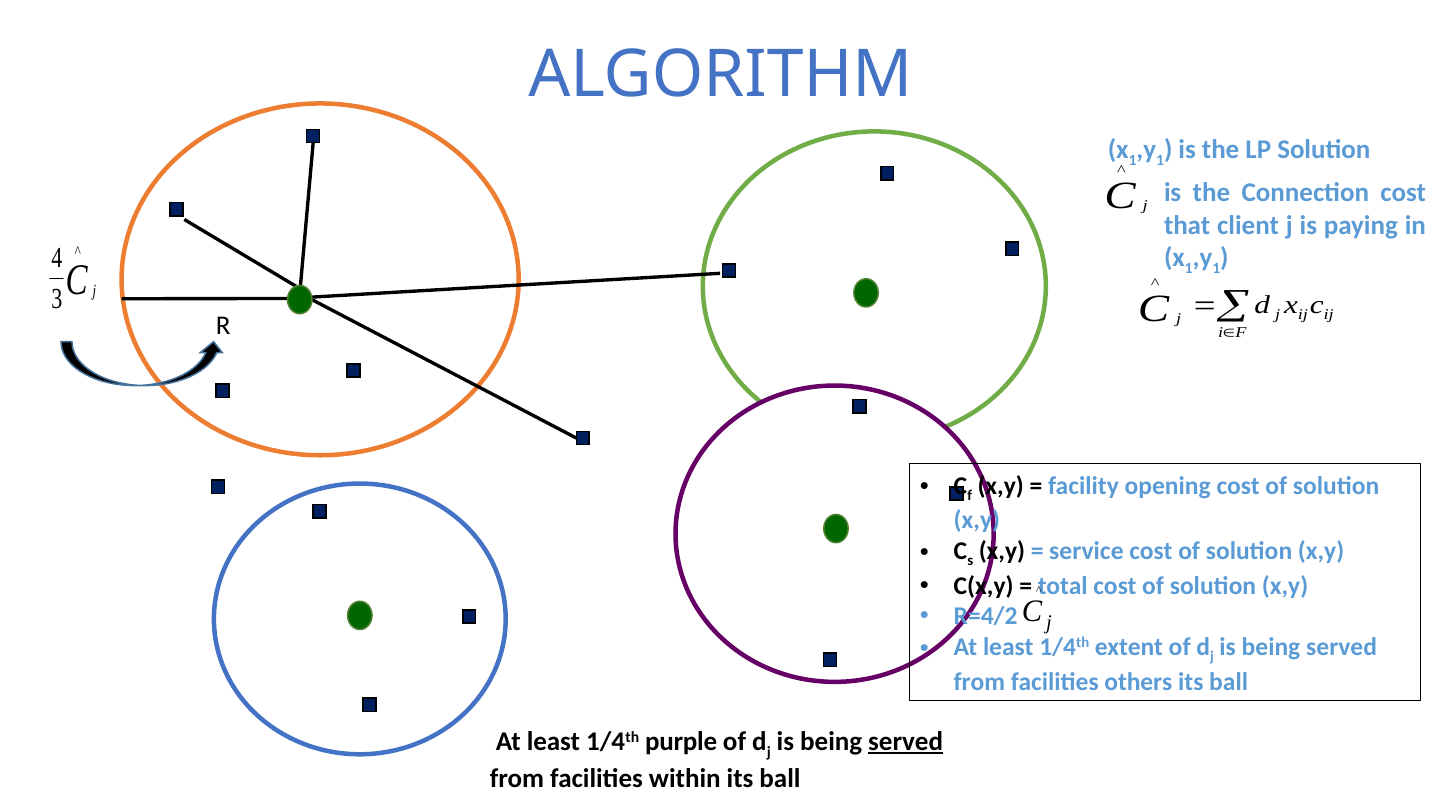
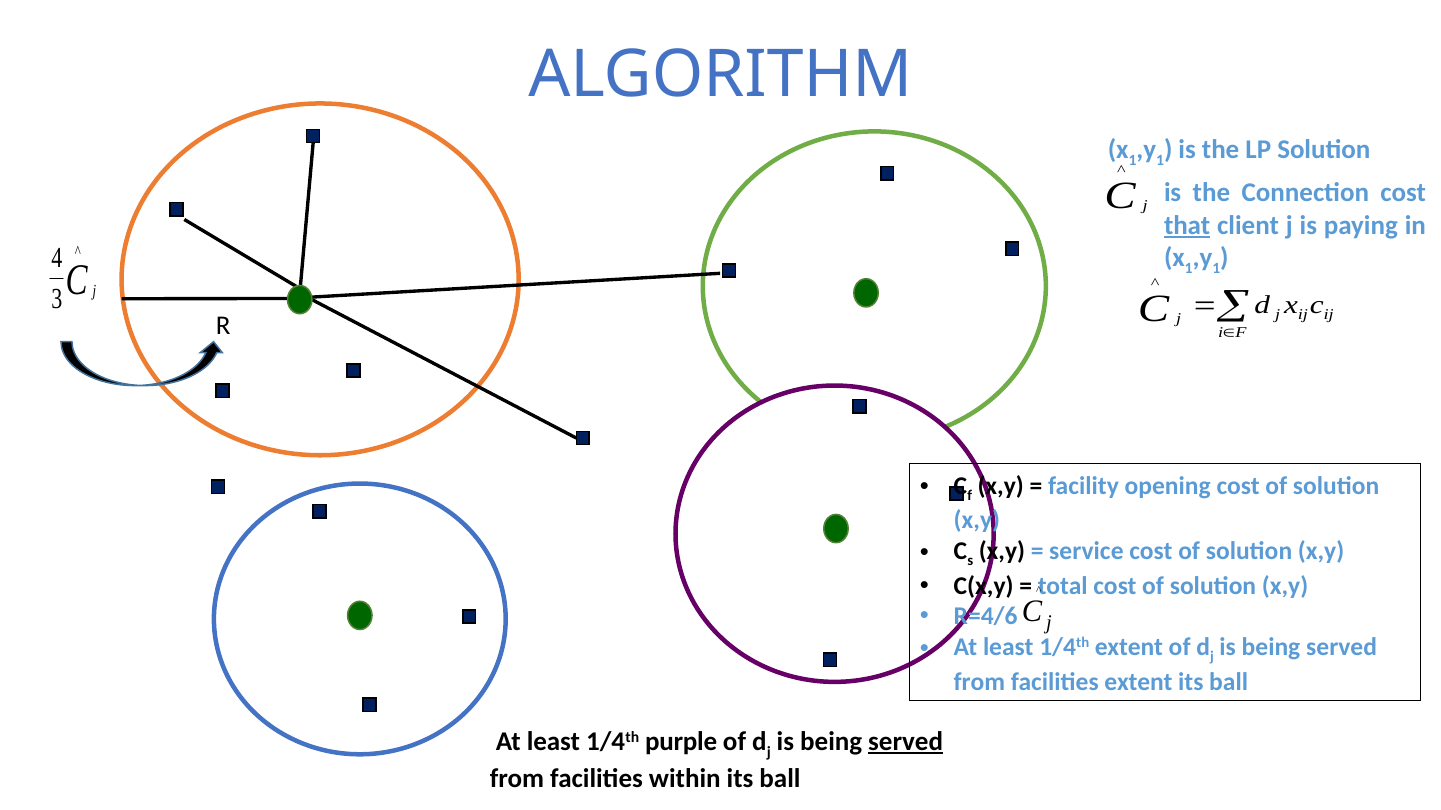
that underline: none -> present (1187, 226)
R=4/2: R=4/2 -> R=4/6 (986, 617)
facilities others: others -> extent (1138, 682)
